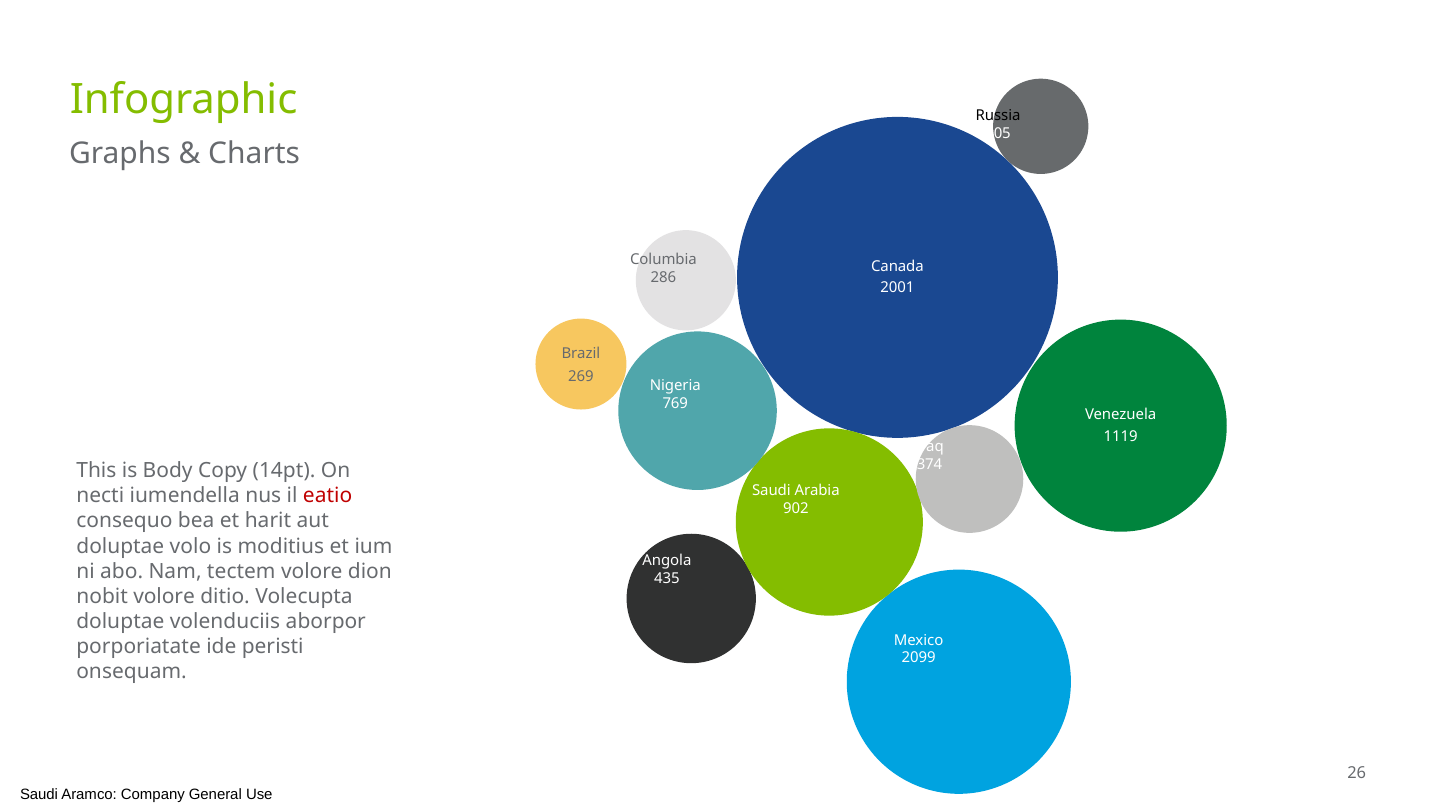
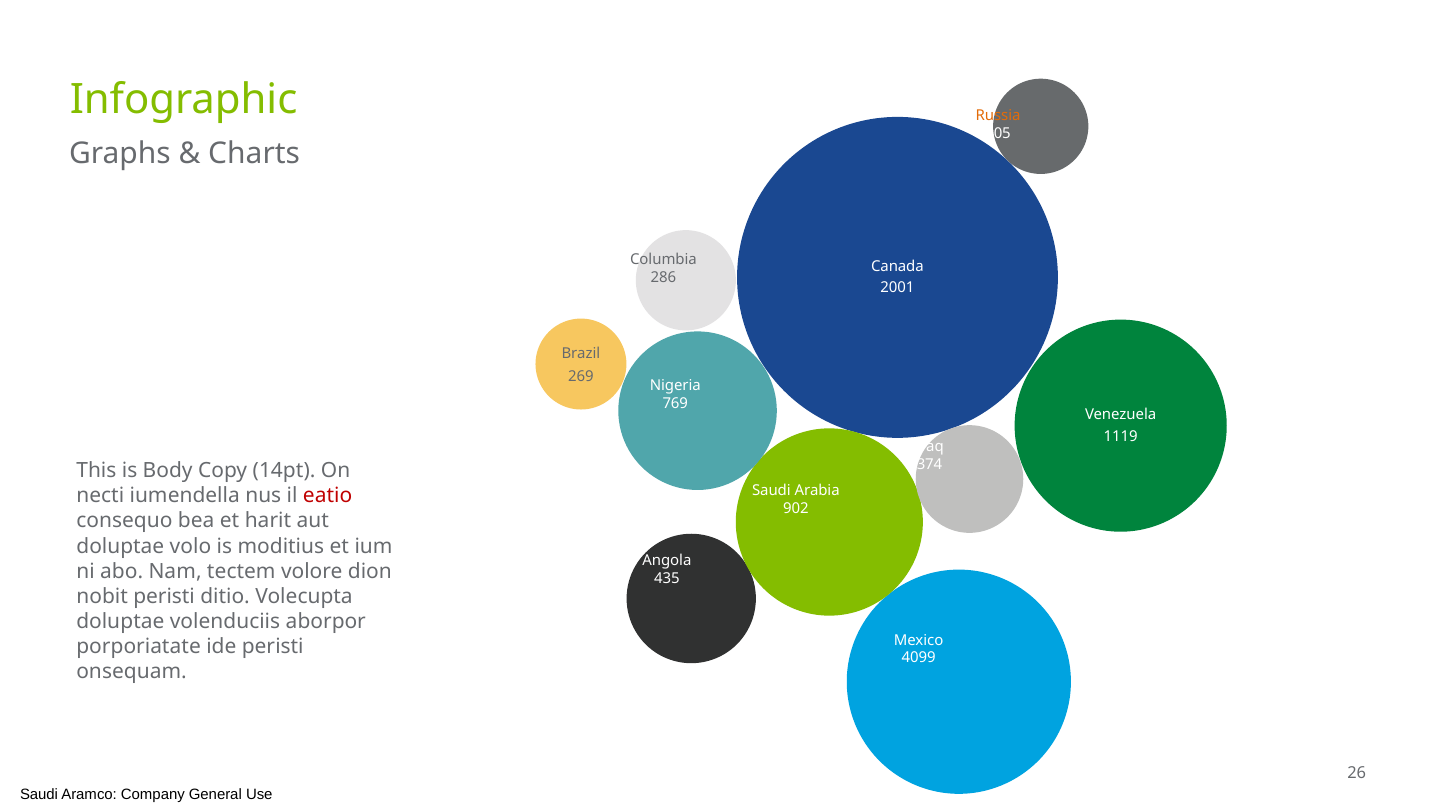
Russia colour: black -> orange (998, 116)
nobit volore: volore -> peristi (164, 596)
2099: 2099 -> 4099 (919, 658)
